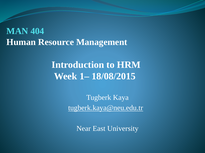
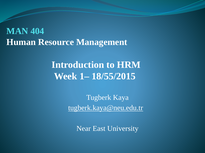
18/08/2015: 18/08/2015 -> 18/55/2015 (114, 77)
